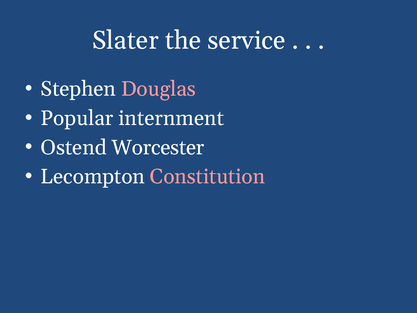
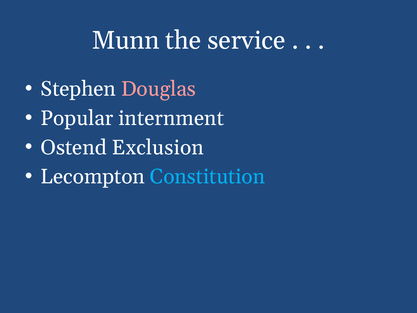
Slater: Slater -> Munn (126, 40)
Worcester: Worcester -> Exclusion (158, 147)
Constitution colour: pink -> light blue (208, 177)
